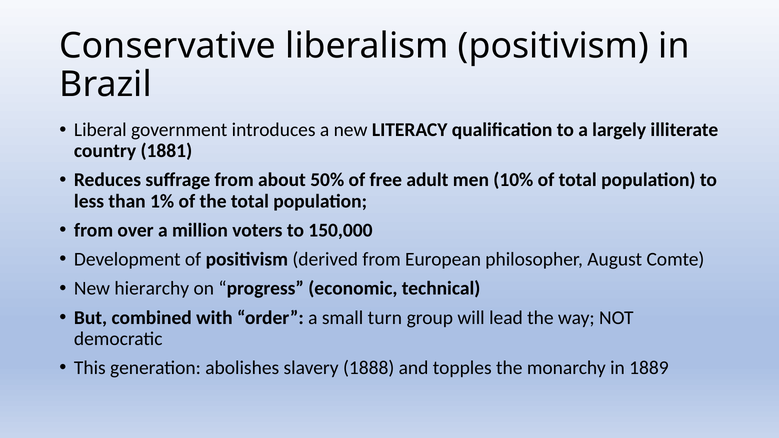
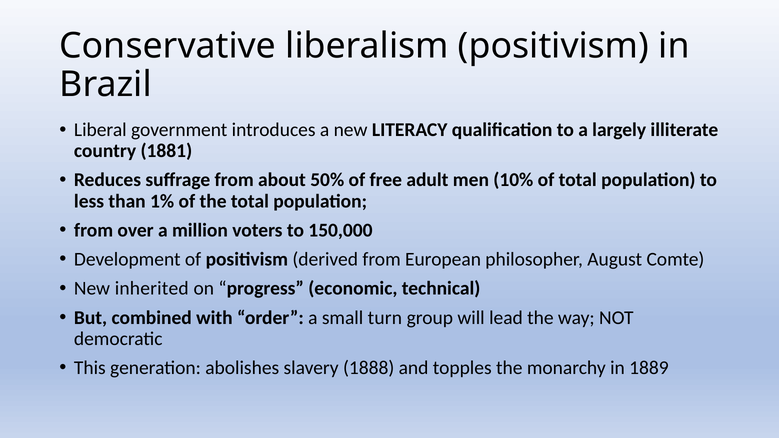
hierarchy: hierarchy -> inherited (152, 289)
